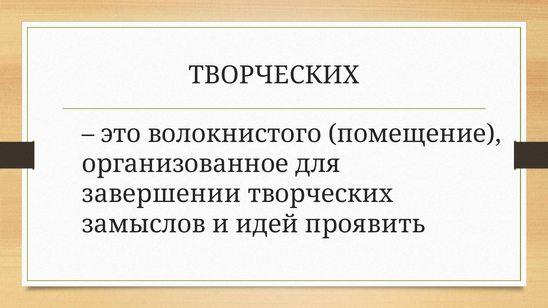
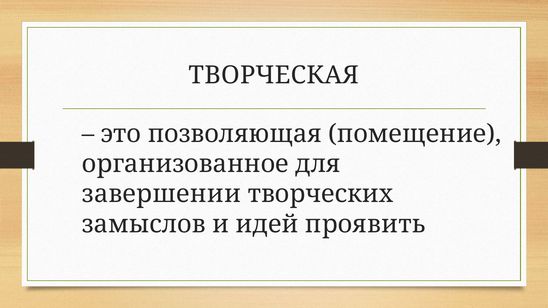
ТВОРЧЕСКИХ: ТВОРЧЕСКИХ -> ТВОРЧЕСКАЯ (274, 75)
волокнистого: волокнистого -> позволяющая (235, 134)
